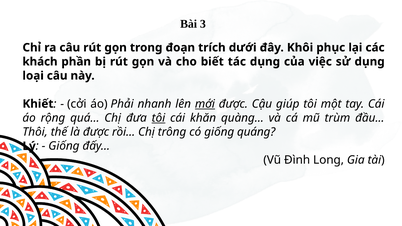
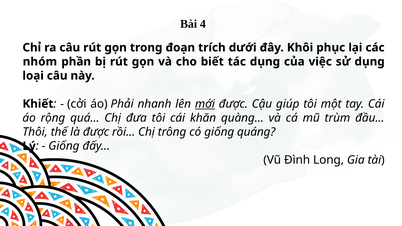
3: 3 -> 4 (203, 24)
khách: khách -> nhóm (40, 62)
tôi underline: present -> none (158, 118)
